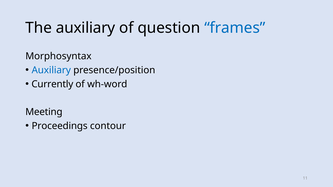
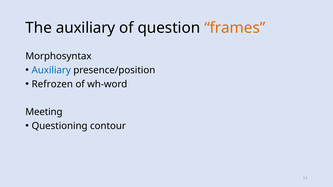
frames colour: blue -> orange (235, 28)
Currently: Currently -> Refrozen (52, 84)
Proceedings: Proceedings -> Questioning (60, 126)
